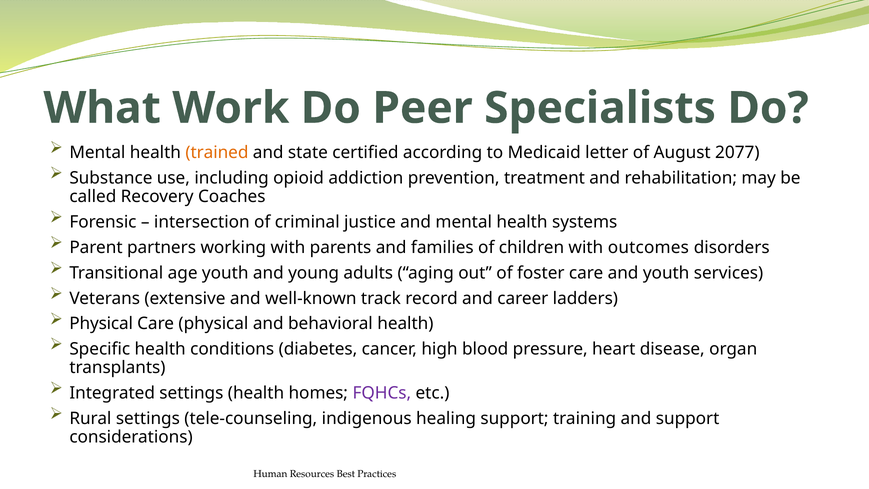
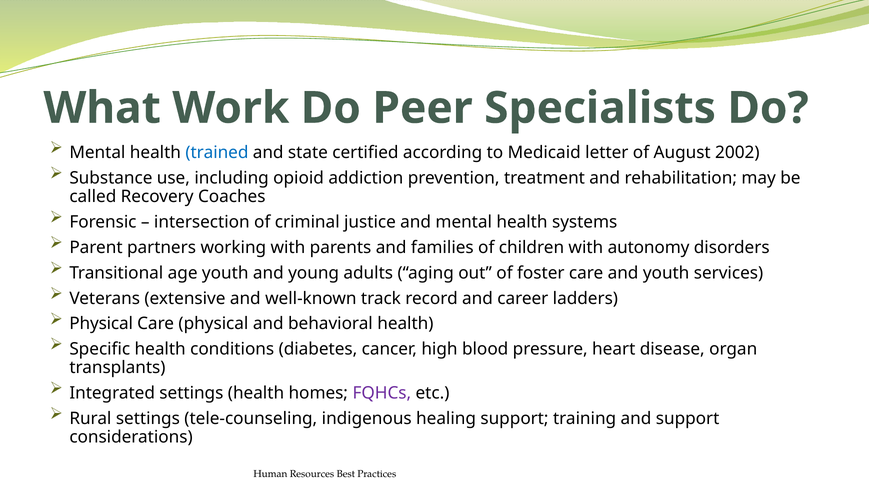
trained colour: orange -> blue (217, 153)
2077: 2077 -> 2002 (737, 153)
outcomes: outcomes -> autonomy (649, 247)
